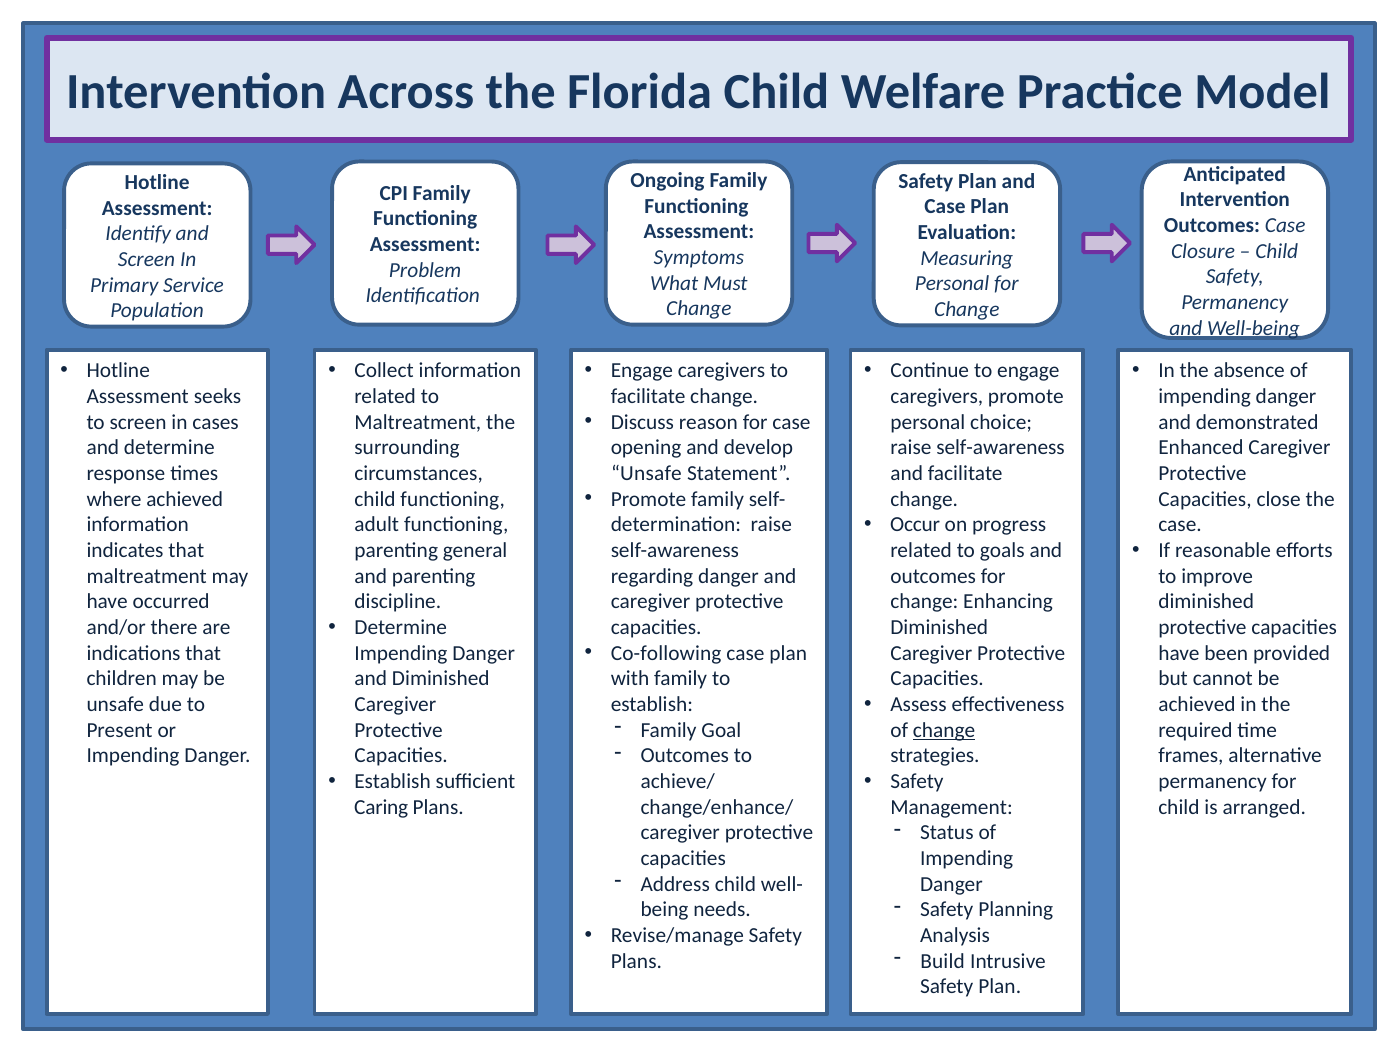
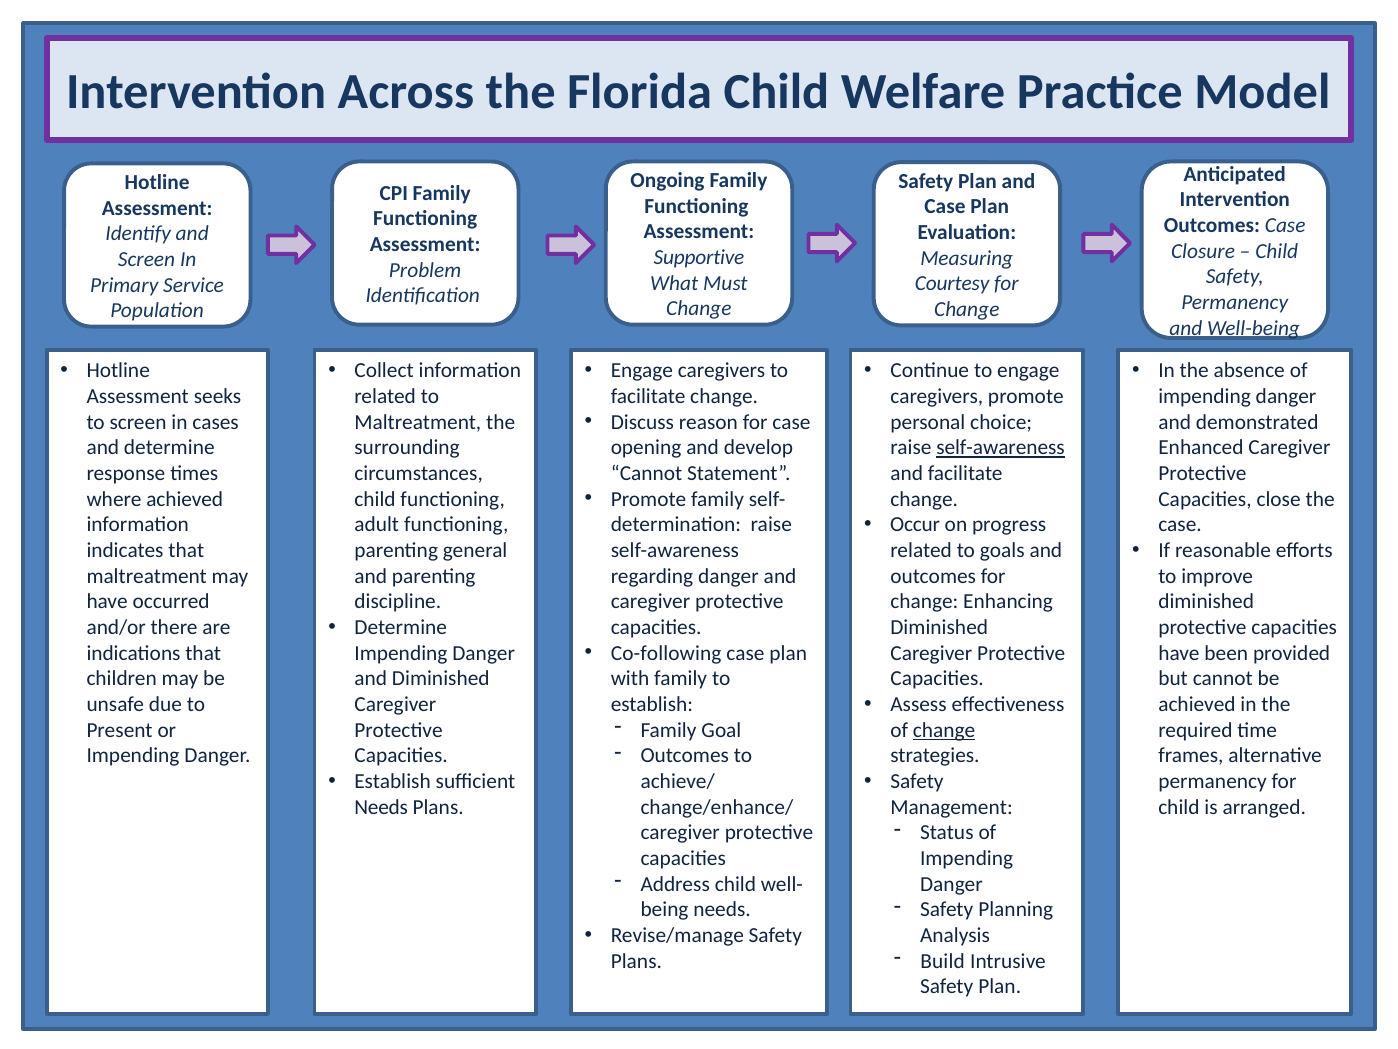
Symptoms: Symptoms -> Supportive (699, 257)
Personal: Personal -> Courtesy (952, 284)
self-awareness underline: none -> present (1000, 448)
Unsafe: Unsafe -> Cannot (647, 473)
Caring: Caring -> Needs (381, 807)
